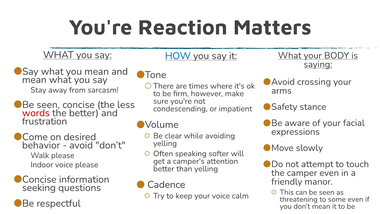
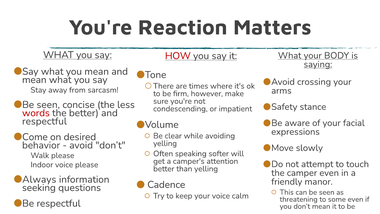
HOW colour: blue -> red (178, 56)
frustration: frustration -> respectful (44, 121)
Concise: Concise -> Always (39, 179)
